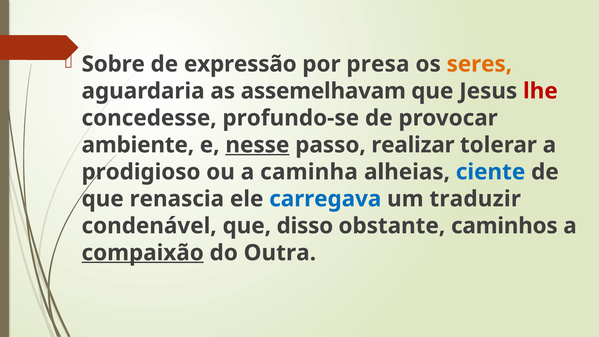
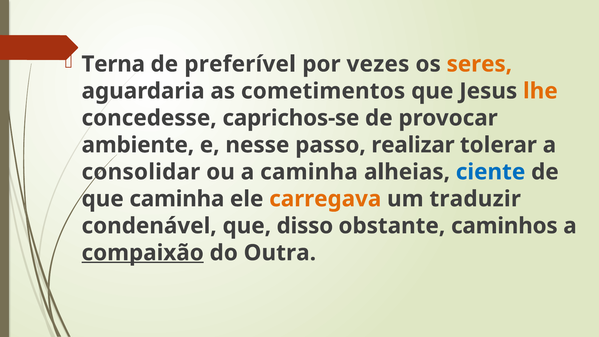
Sobre: Sobre -> Terna (113, 64)
expressão: expressão -> preferível (240, 64)
presa: presa -> vezes (378, 64)
assemelhavam: assemelhavam -> cometimentos (323, 91)
lhe colour: red -> orange (540, 91)
profundo-se: profundo-se -> caprichos-se (291, 118)
nesse underline: present -> none (257, 145)
prodigioso: prodigioso -> consolidar (141, 172)
que renascia: renascia -> caminha (177, 199)
carregava colour: blue -> orange (325, 199)
